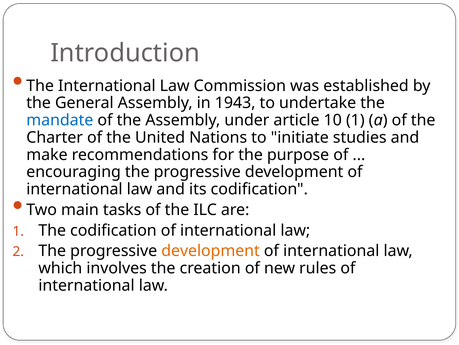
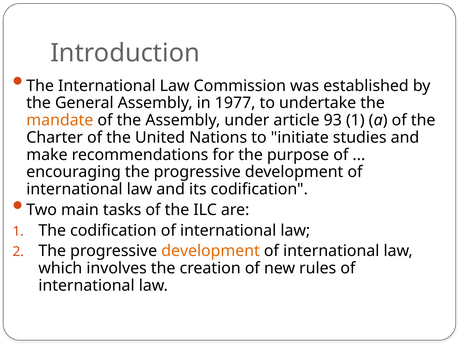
1943: 1943 -> 1977 (235, 103)
mandate colour: blue -> orange (60, 120)
10: 10 -> 93 (333, 120)
